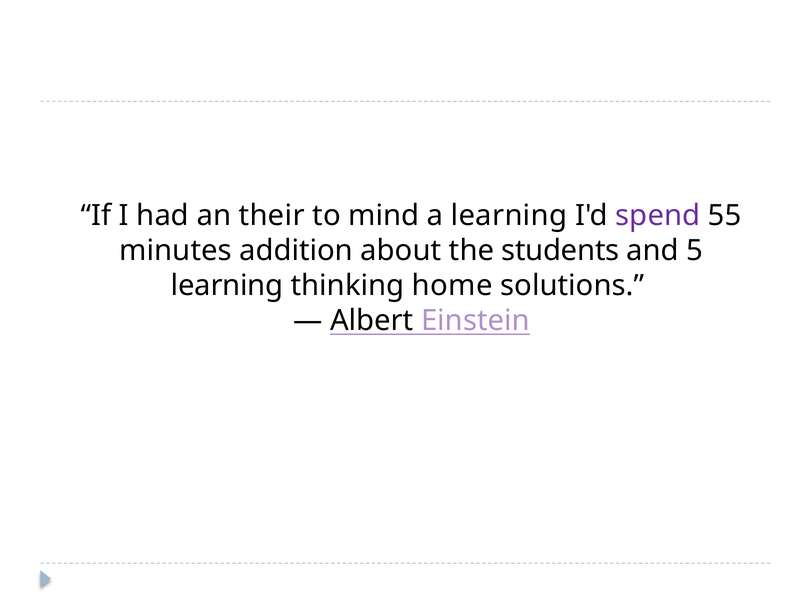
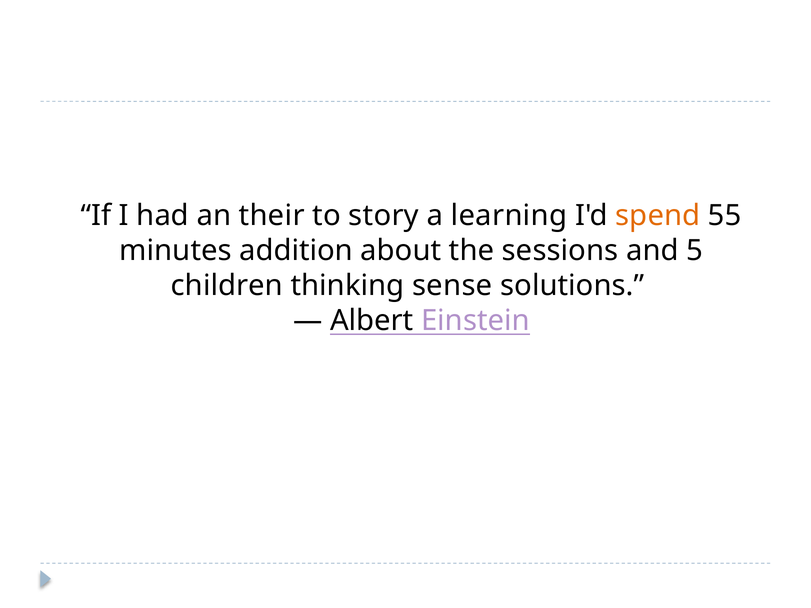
mind: mind -> story (384, 216)
spend colour: purple -> orange (658, 216)
students: students -> sessions (560, 251)
learning: learning -> children (227, 286)
home: home -> sense (452, 286)
